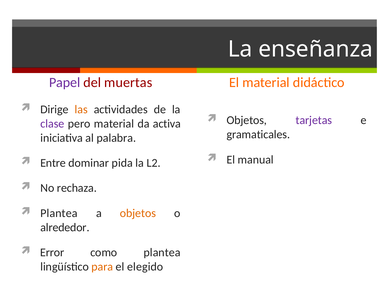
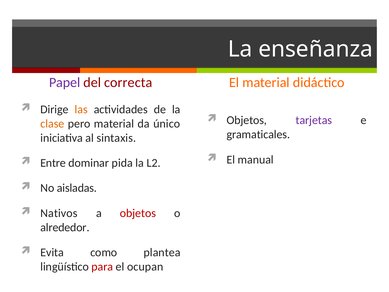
muertas: muertas -> correcta (128, 82)
clase colour: purple -> orange (52, 124)
activa: activa -> único (167, 124)
palabra: palabra -> sintaxis (116, 138)
rechaza: rechaza -> aisladas (77, 188)
Plantea: Plantea -> Nativos (59, 213)
objetos colour: orange -> red (138, 213)
Error: Error -> Evita (52, 252)
para colour: orange -> red (102, 266)
elegido: elegido -> ocupan (145, 266)
